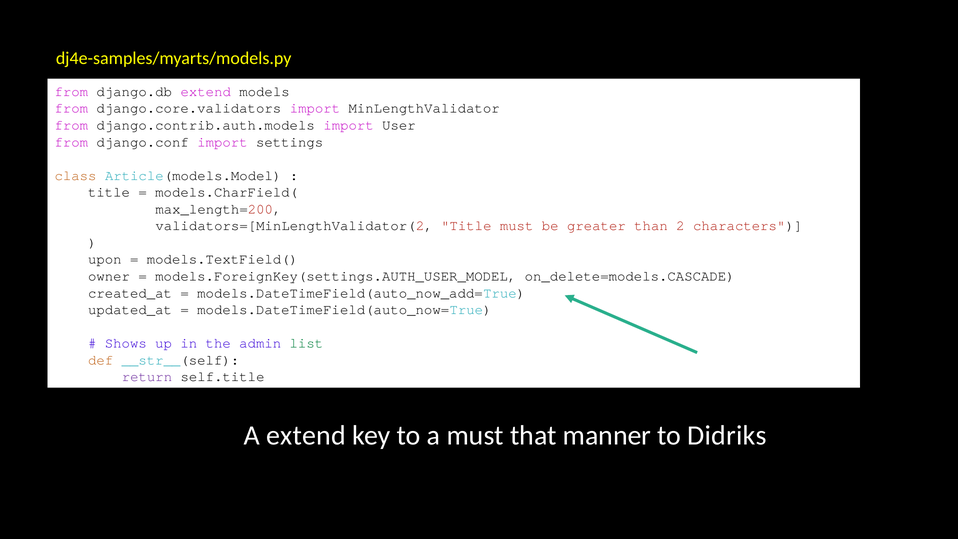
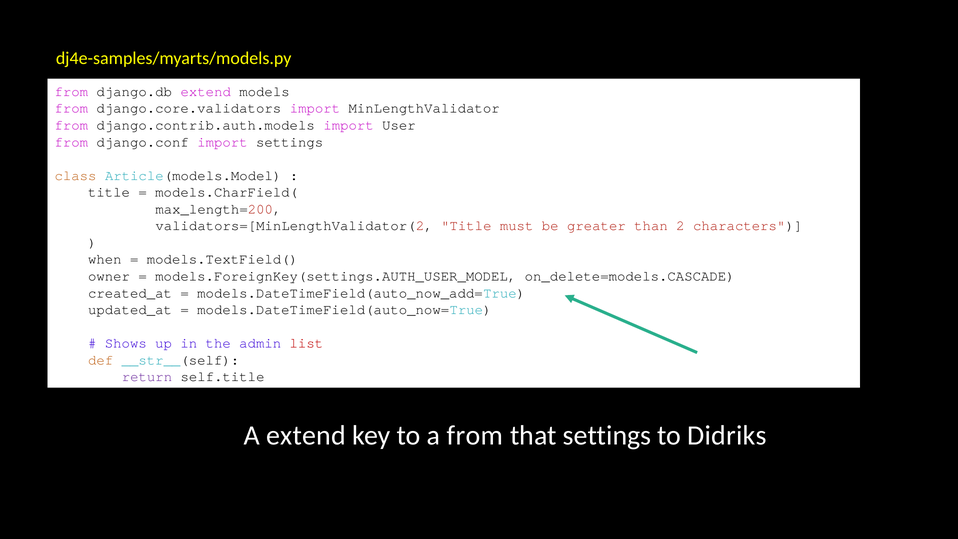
upon: upon -> when (105, 259)
list colour: green -> red (306, 343)
a must: must -> from (475, 435)
that manner: manner -> settings (607, 435)
